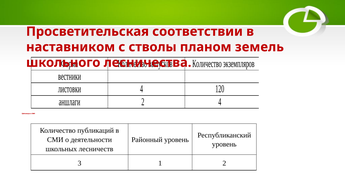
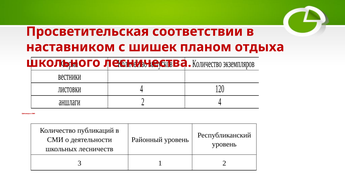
стволы: стволы -> шишек (153, 47)
земель: земель -> отдыха (259, 47)
